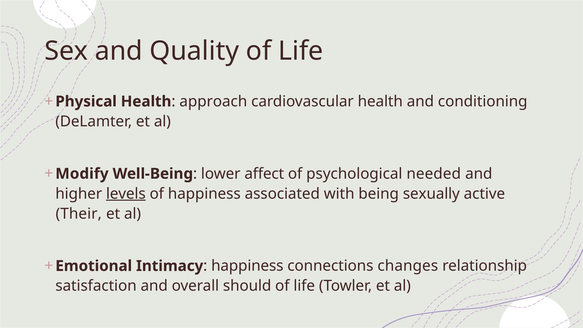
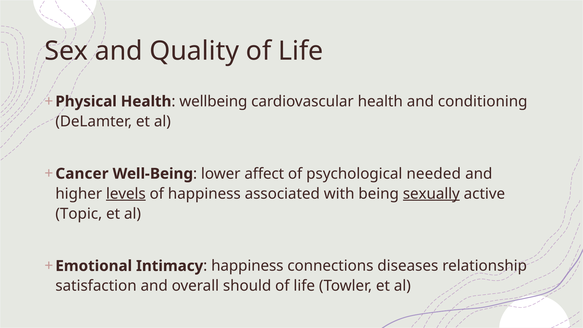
approach: approach -> wellbeing (213, 101)
Modify: Modify -> Cancer (82, 174)
sexually underline: none -> present (431, 194)
Their: Their -> Topic (79, 214)
changes: changes -> diseases (408, 266)
